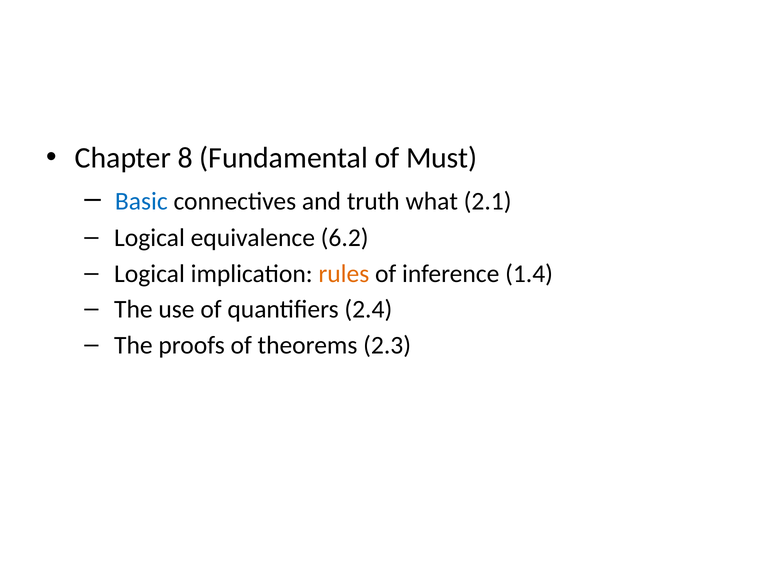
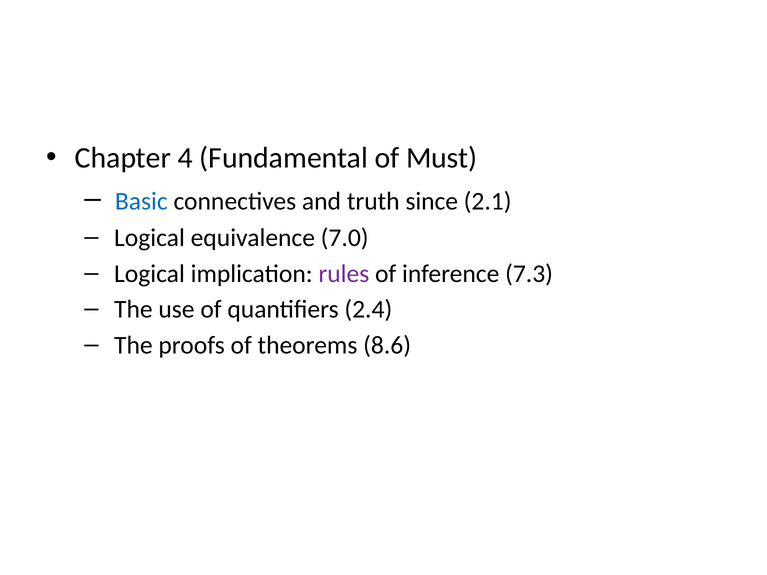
8: 8 -> 4 (185, 158)
what: what -> since (432, 201)
6.2: 6.2 -> 7.0 (345, 238)
rules colour: orange -> purple (344, 274)
1.4: 1.4 -> 7.3 (529, 274)
2.3: 2.3 -> 8.6 (387, 345)
